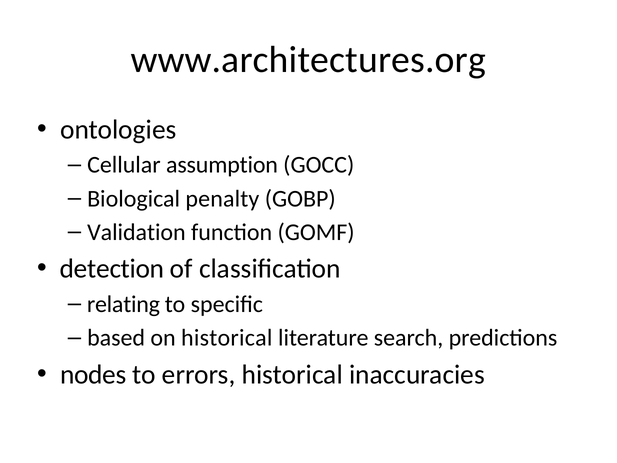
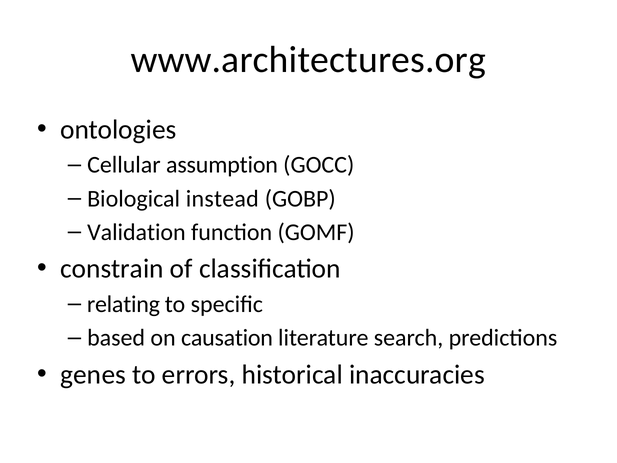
penalty: penalty -> instead (222, 198)
detection: detection -> constrain (112, 269)
on historical: historical -> causation (227, 338)
nodes: nodes -> genes (93, 374)
